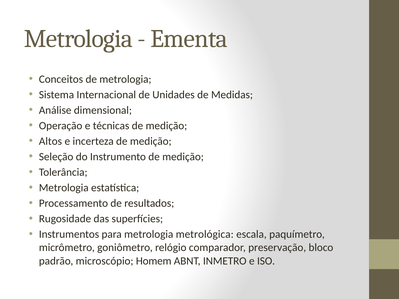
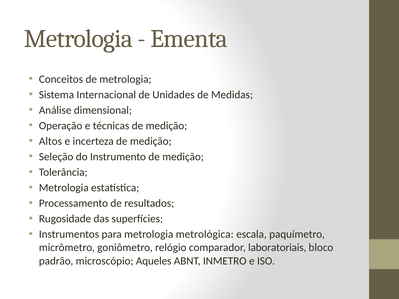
preservação: preservação -> laboratoriais (277, 248)
Homem: Homem -> Aqueles (154, 261)
